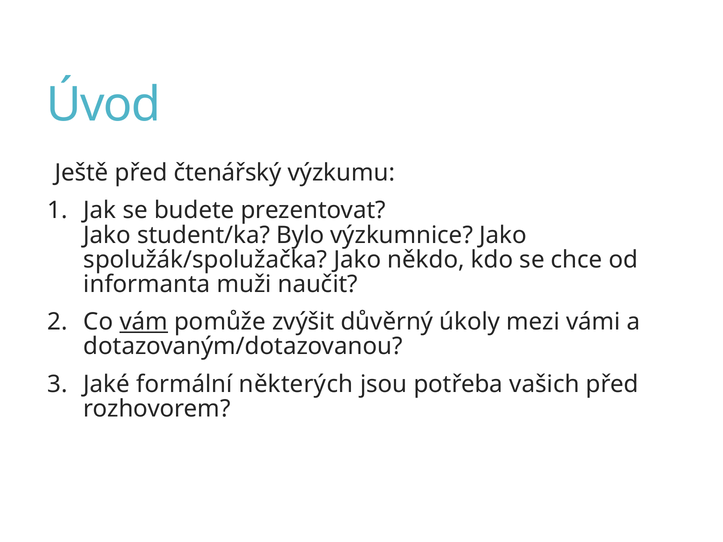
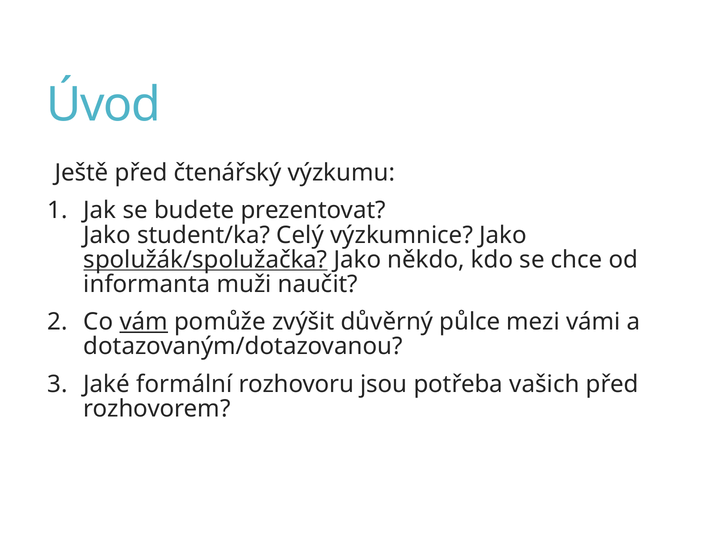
Bylo: Bylo -> Celý (300, 235)
spolužák/spolužačka underline: none -> present (205, 260)
úkoly: úkoly -> půlce (470, 322)
některých: některých -> rozhovoru (296, 384)
